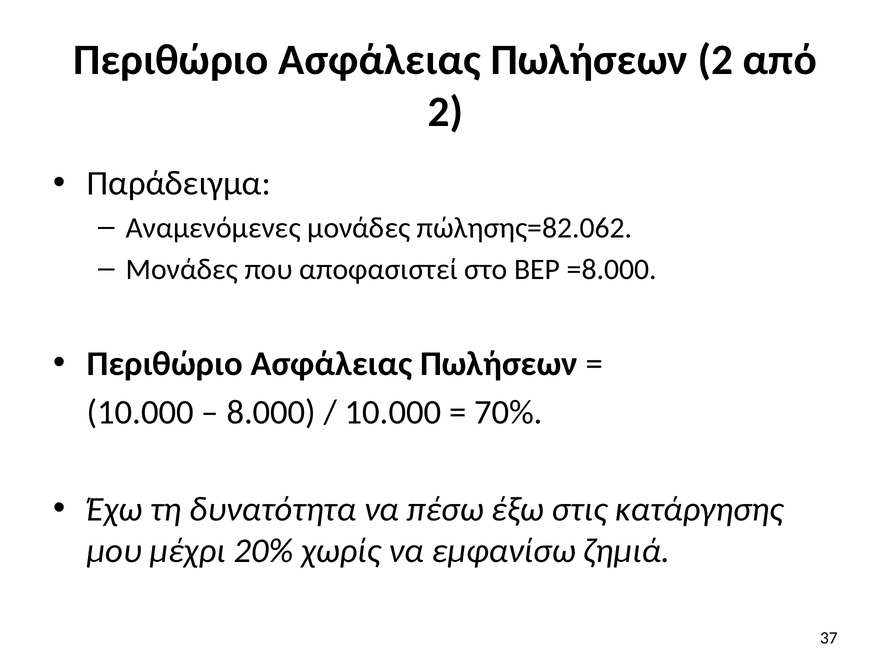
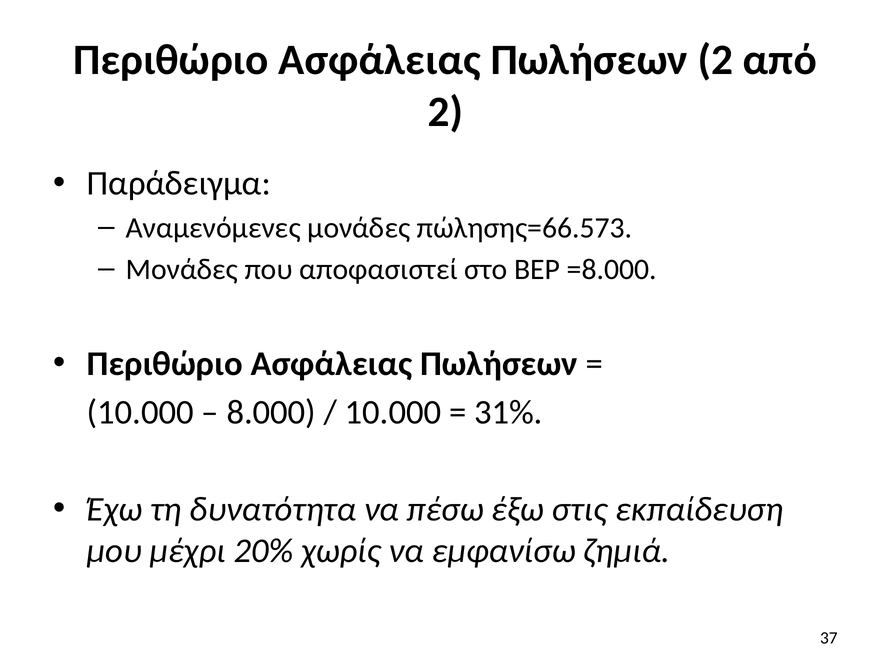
πώλησης=82.062: πώλησης=82.062 -> πώλησης=66.573 (525, 228)
70%: 70% -> 31% (508, 412)
κατάργησης: κατάργησης -> εκπαίδευση (699, 509)
